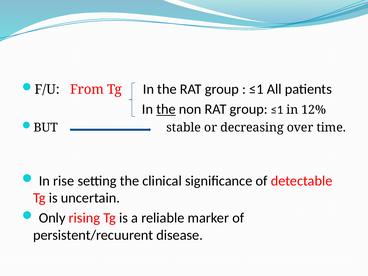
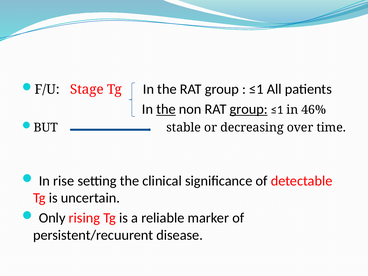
From: From -> Stage (87, 90)
group underline: none -> present (249, 109)
12%: 12% -> 46% (314, 110)
